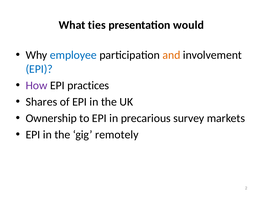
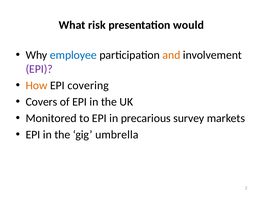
ties: ties -> risk (97, 25)
EPI colour: blue -> purple (39, 69)
How colour: purple -> orange (37, 86)
practices: practices -> covering (88, 86)
Shares: Shares -> Covers (41, 102)
Ownership: Ownership -> Monitored (51, 118)
remotely: remotely -> umbrella (117, 135)
